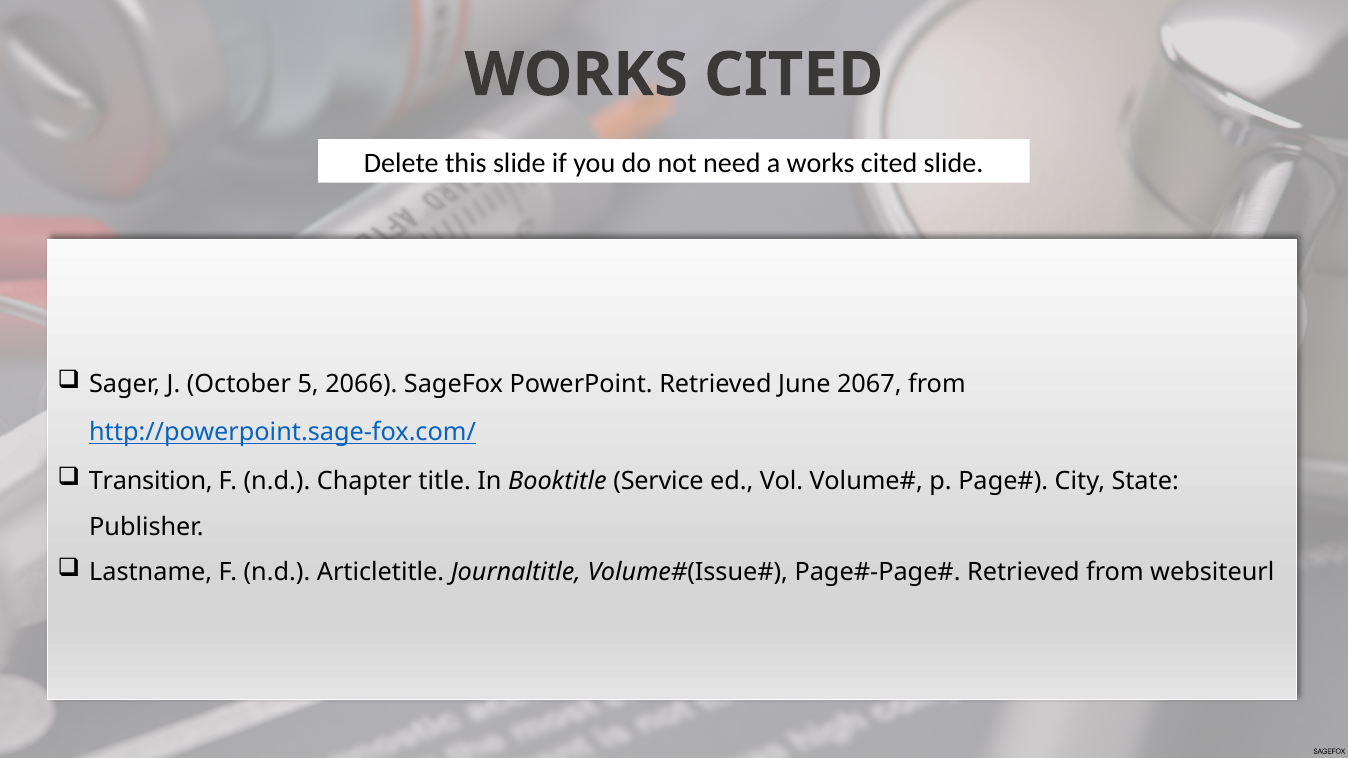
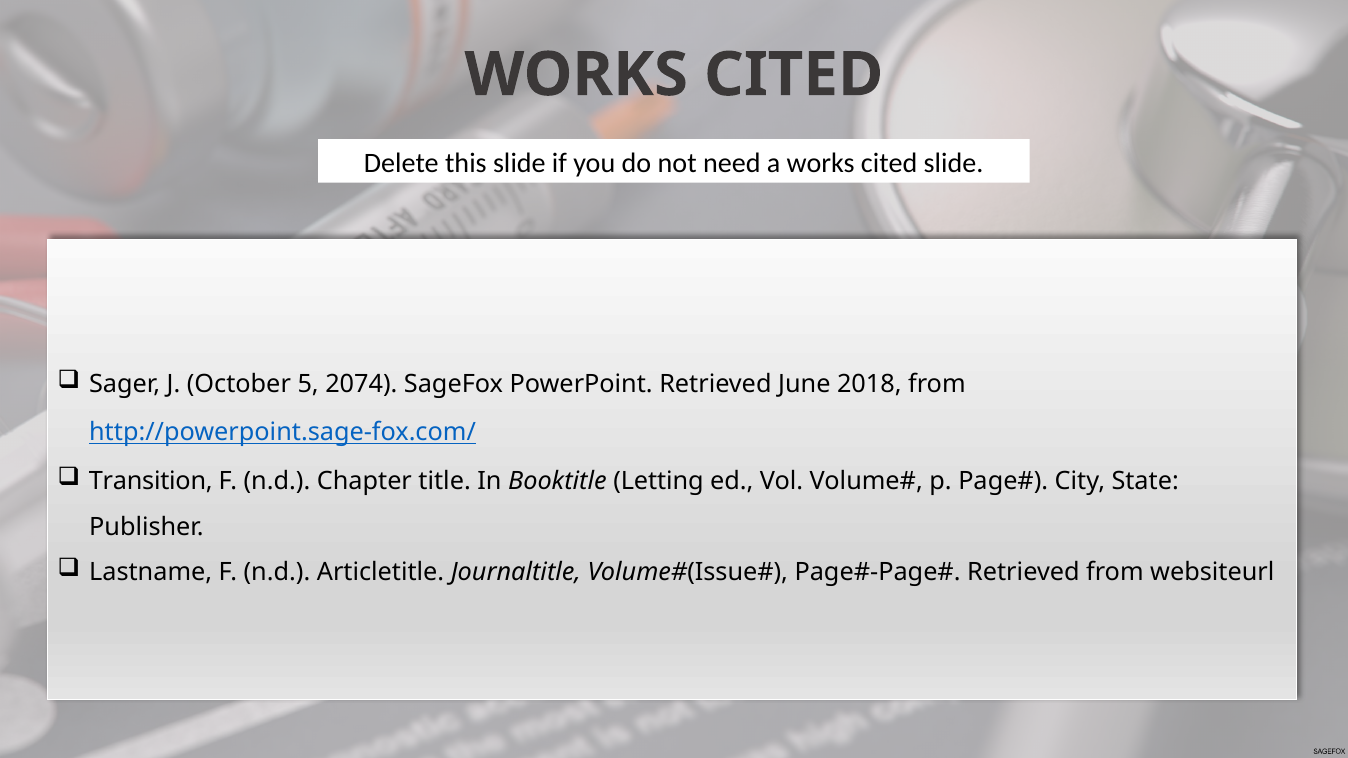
2066: 2066 -> 2074 (361, 385)
2067: 2067 -> 2018 (869, 385)
Service: Service -> Letting (658, 482)
